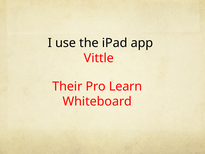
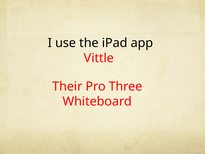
Learn: Learn -> Three (126, 86)
